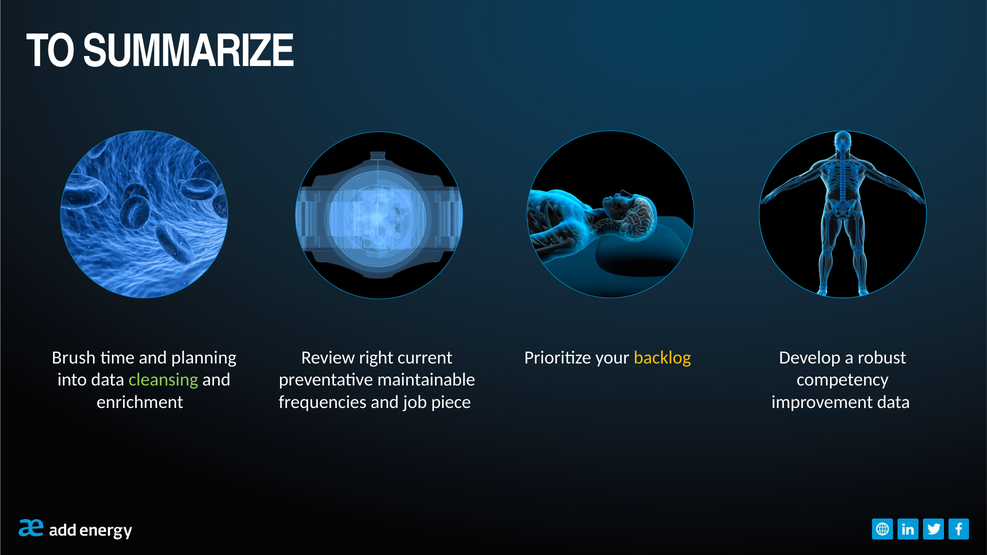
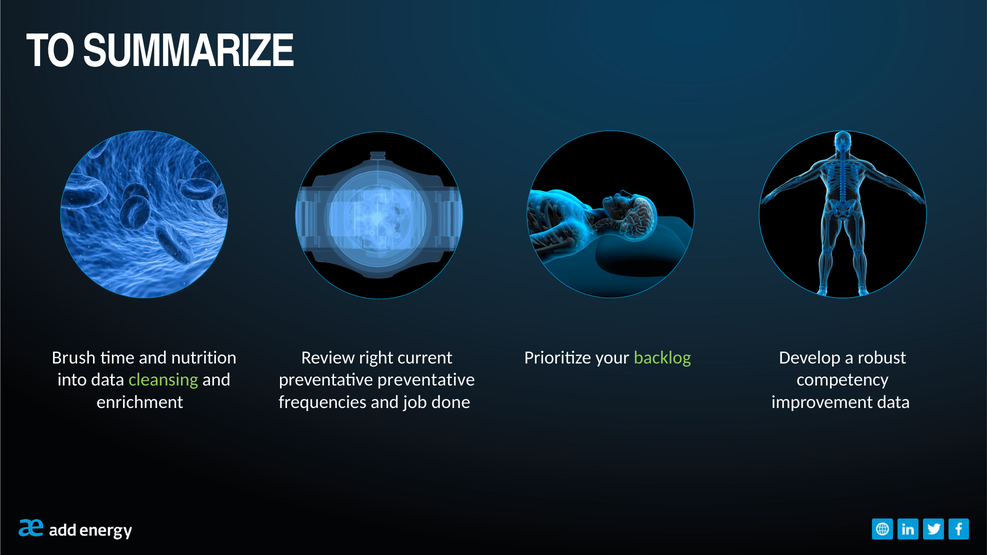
planning: planning -> nutrition (204, 358)
backlog colour: yellow -> light green (662, 358)
preventative maintainable: maintainable -> preventative (426, 380)
piece: piece -> done (451, 402)
